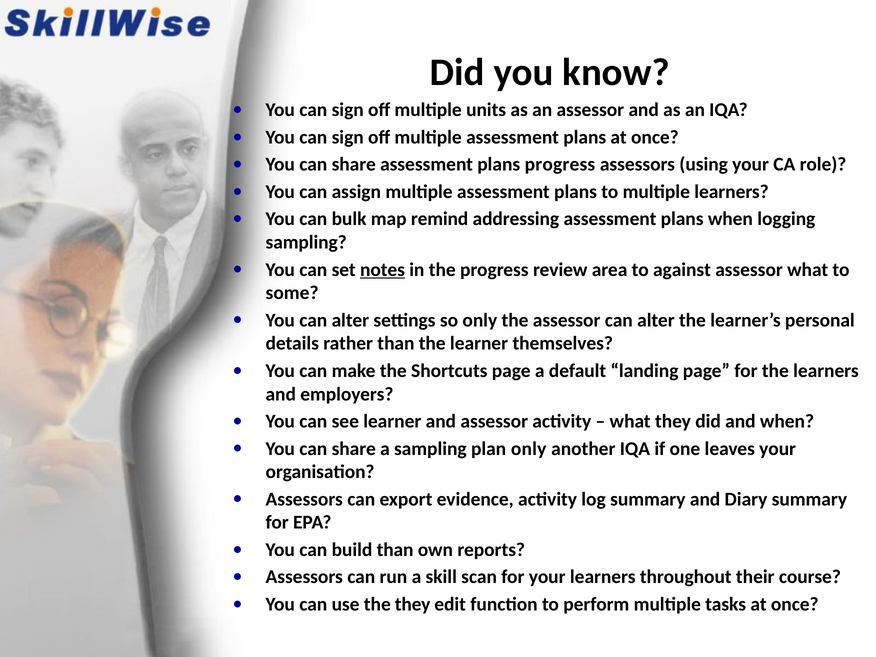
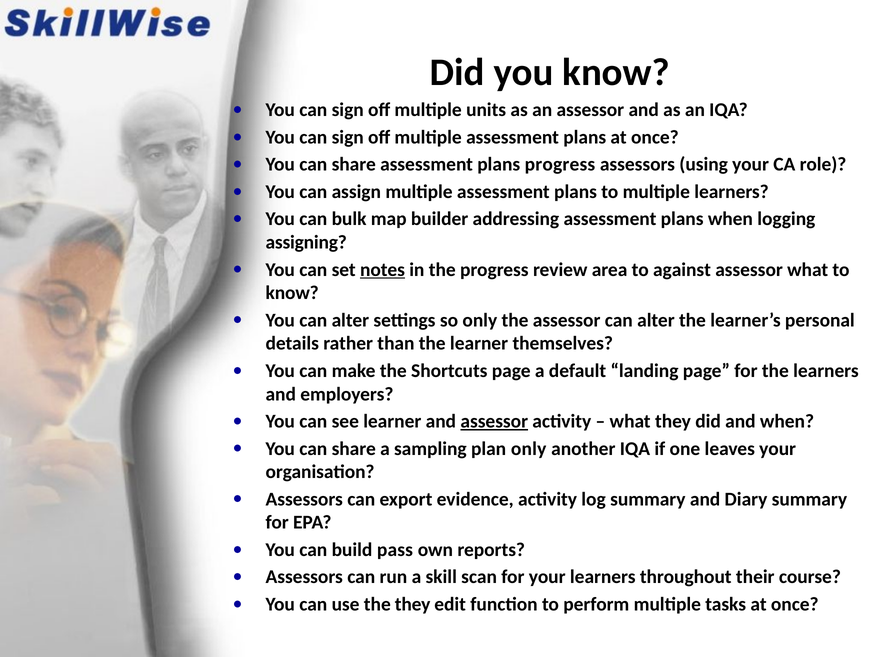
remind: remind -> builder (440, 219)
sampling: sampling -> assigning (306, 242)
some: some -> know (292, 293)
assessor underline: none -> present (494, 421)
build than: than -> pass (395, 550)
